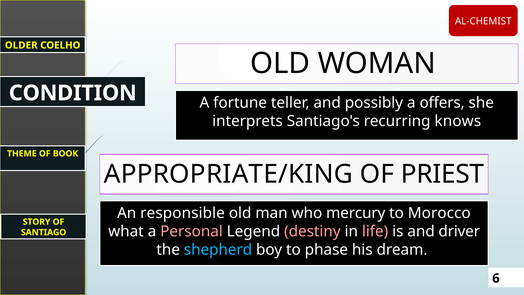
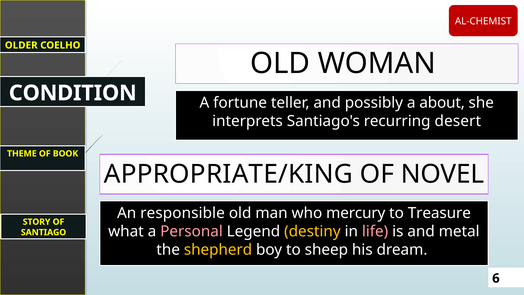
offers: offers -> about (442, 103)
knows: knows -> desert (458, 121)
PRIEST: PRIEST -> NOVEL (442, 174)
Morocco: Morocco -> Treasure (439, 213)
destiny colour: pink -> yellow (312, 231)
driver: driver -> metal (459, 231)
shepherd colour: light blue -> yellow (218, 250)
phase: phase -> sheep (326, 250)
